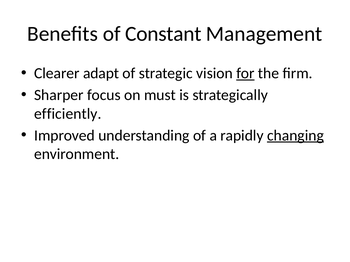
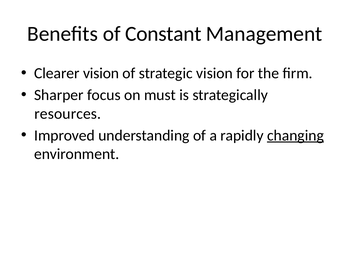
Clearer adapt: adapt -> vision (101, 73)
for underline: present -> none (245, 73)
efficiently: efficiently -> resources (68, 114)
